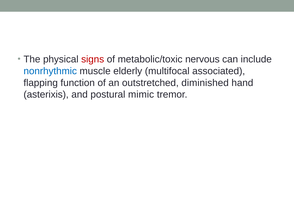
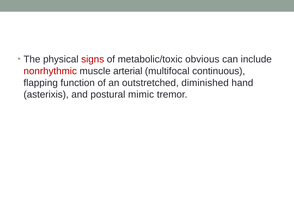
nervous: nervous -> obvious (202, 59)
nonrhythmic colour: blue -> red (50, 71)
elderly: elderly -> arterial (128, 71)
associated: associated -> continuous (219, 71)
